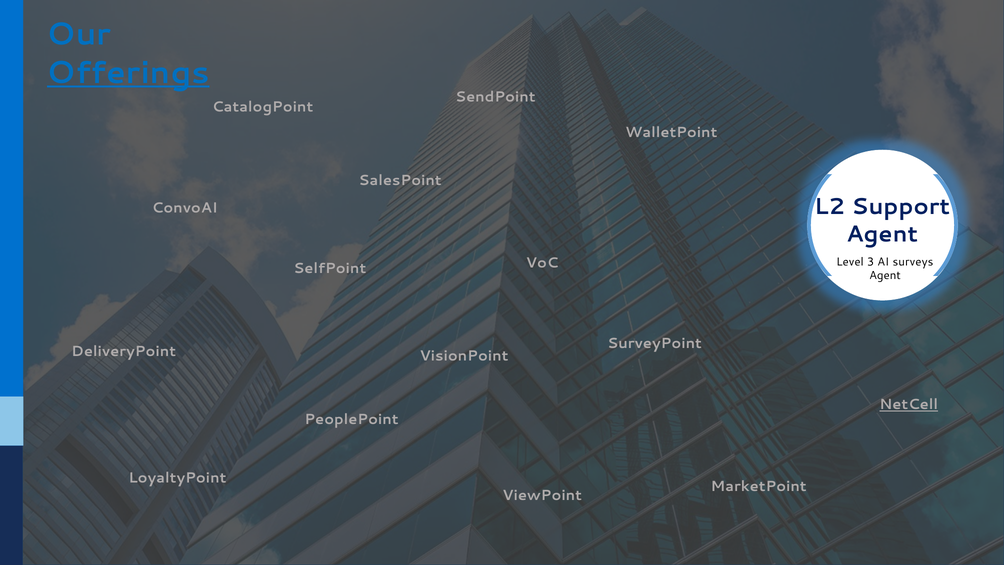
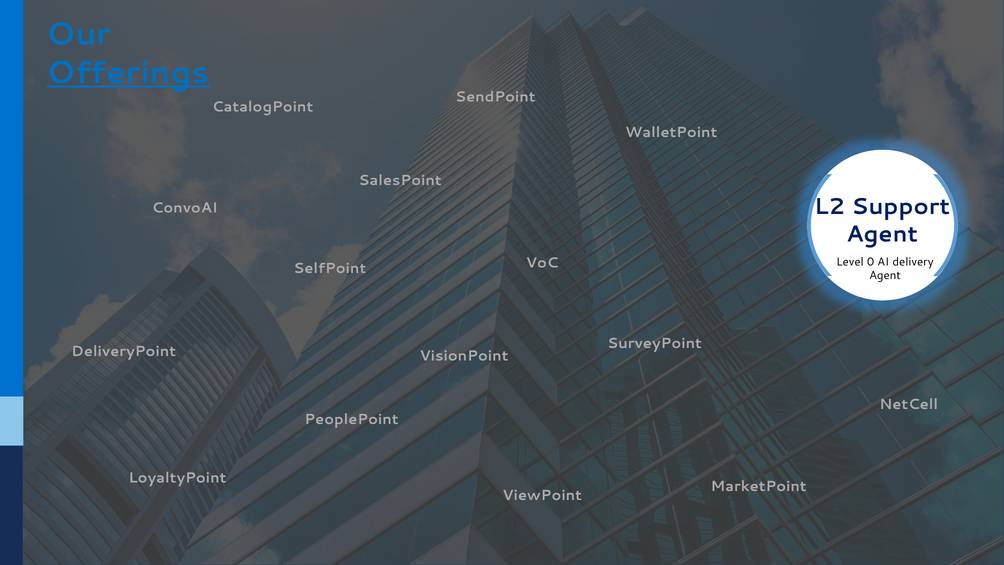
3: 3 -> 0 (871, 262)
surveys: surveys -> delivery (913, 262)
NetCell underline: present -> none (909, 404)
